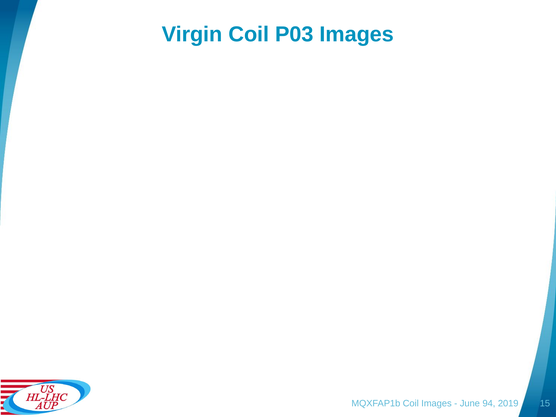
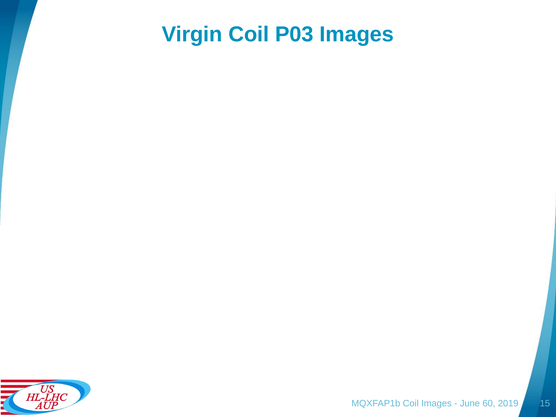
94: 94 -> 60 (489, 403)
